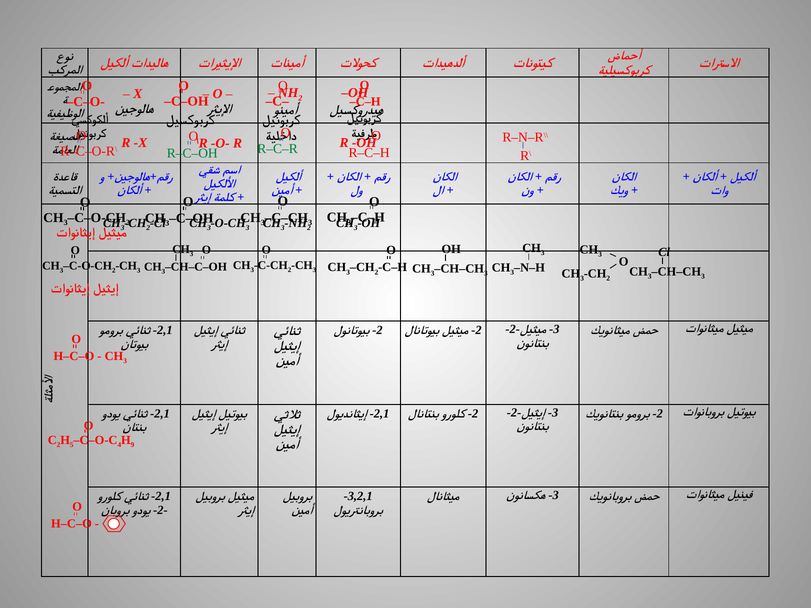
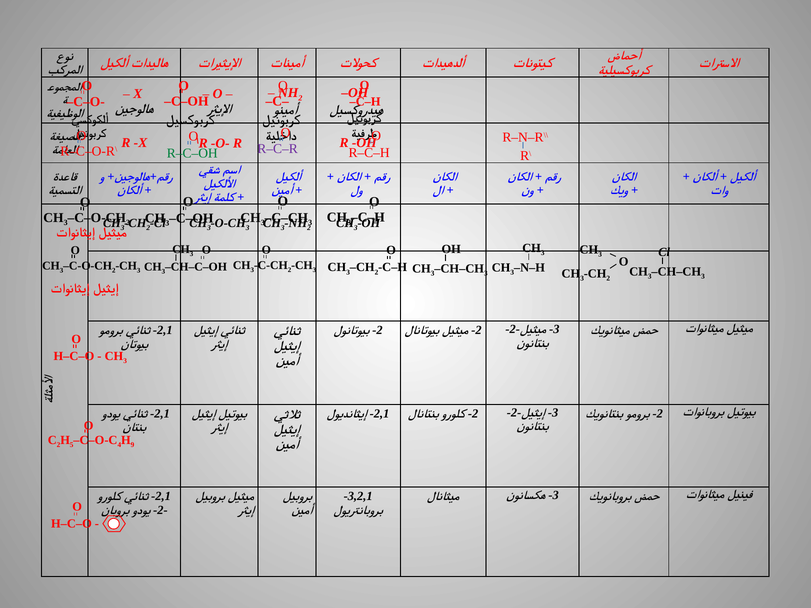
R–C–R colour: green -> purple (278, 149)
